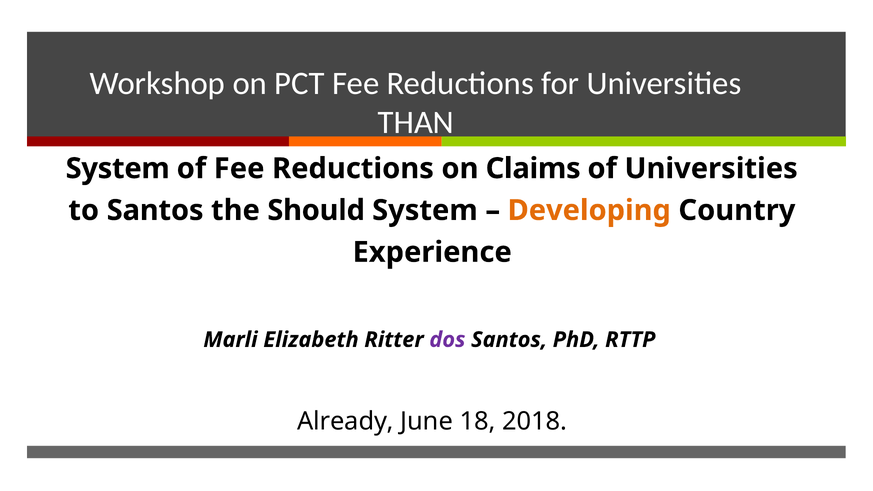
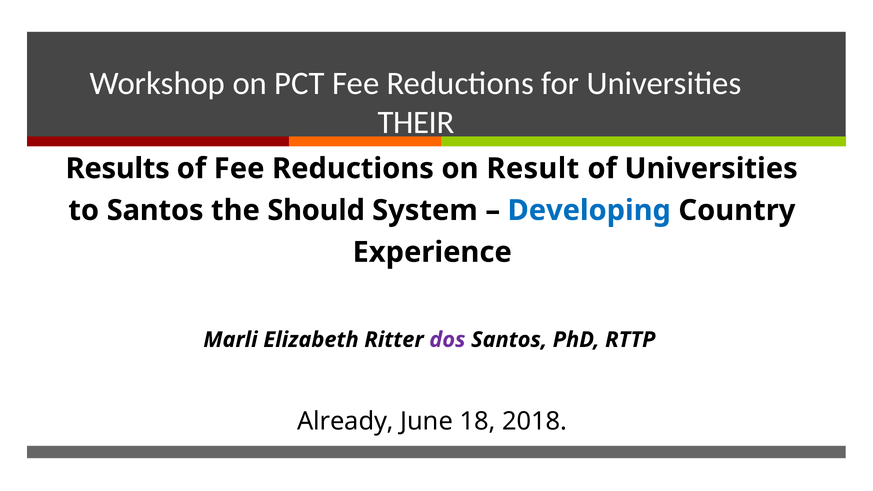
THAN: THAN -> THEIR (416, 123)
System: System -> Results (118, 169)
Claims: Claims -> Result (533, 169)
Developing colour: orange -> blue (589, 210)
